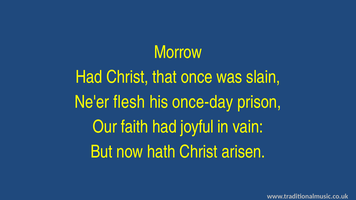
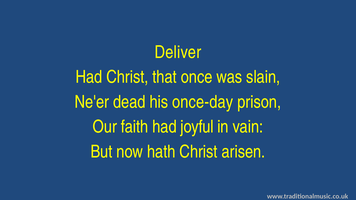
Morrow: Morrow -> Deliver (178, 52)
flesh: flesh -> dead (129, 102)
